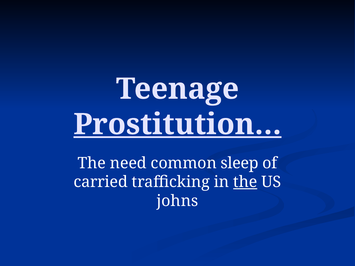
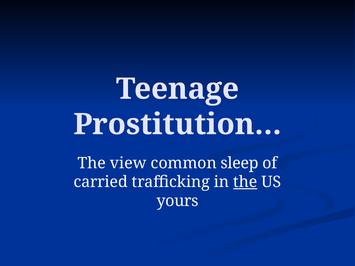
Prostitution… underline: present -> none (177, 125)
need: need -> view (128, 163)
johns: johns -> yours (178, 201)
